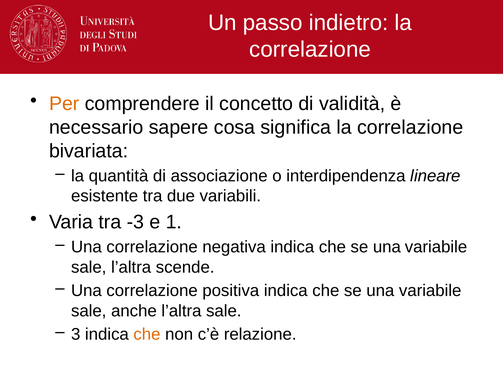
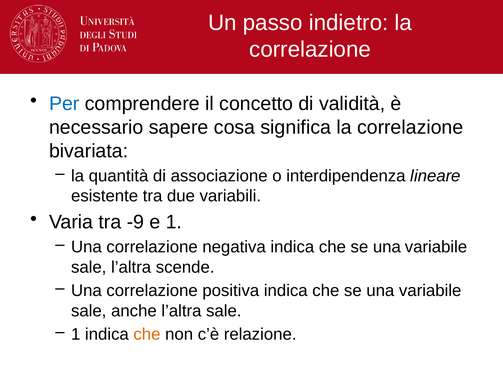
Per colour: orange -> blue (64, 104)
-3: -3 -> -9 (135, 222)
3: 3 -> 1 (76, 334)
